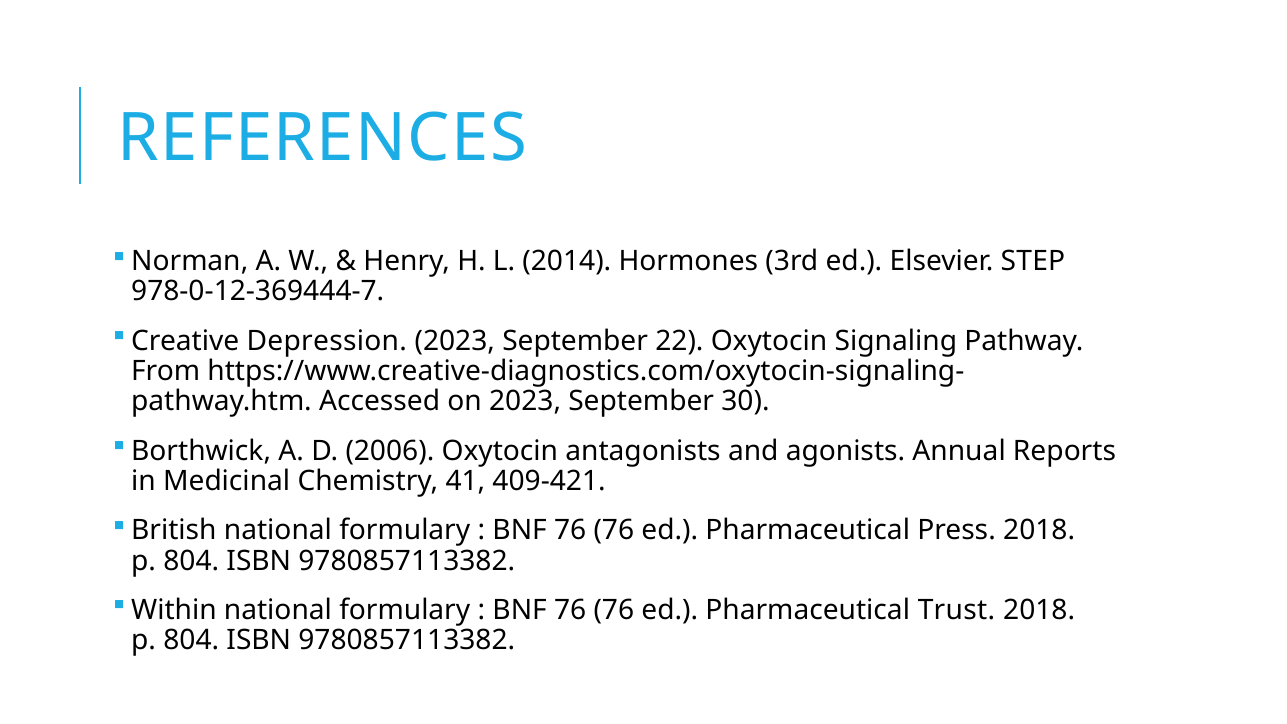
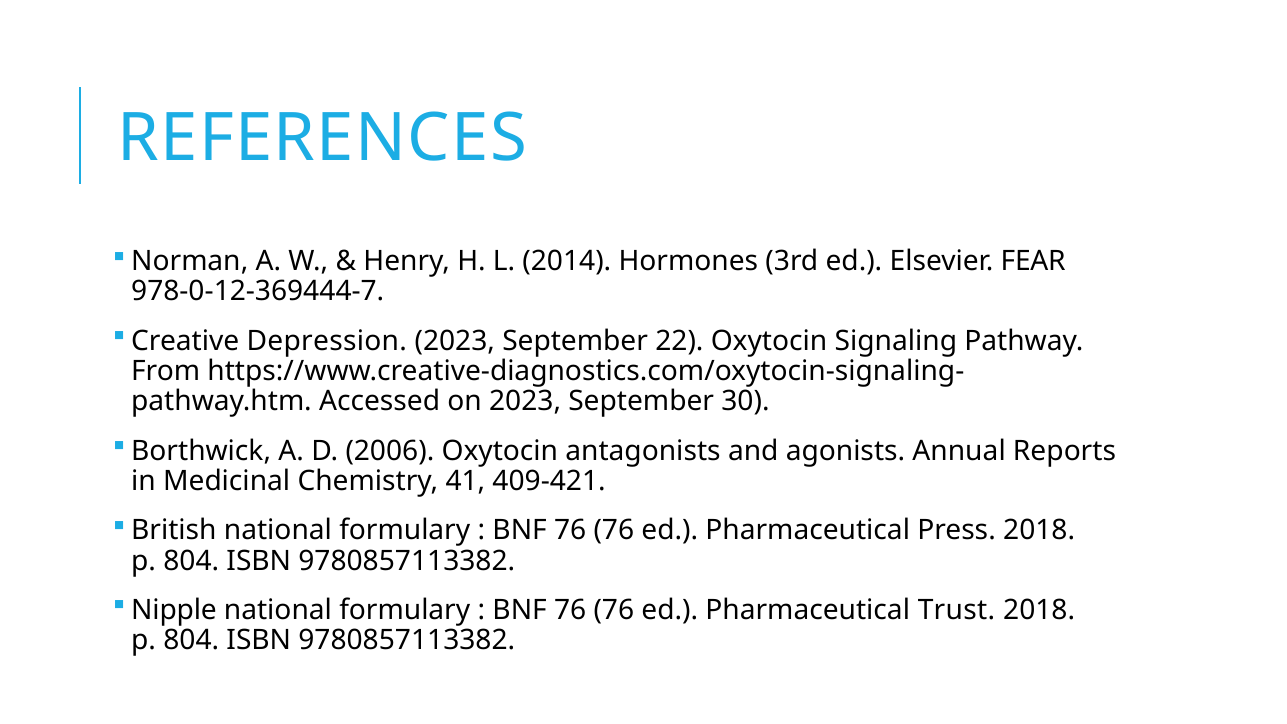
STEP: STEP -> FEAR (1033, 261)
Within: Within -> Nipple (174, 610)
